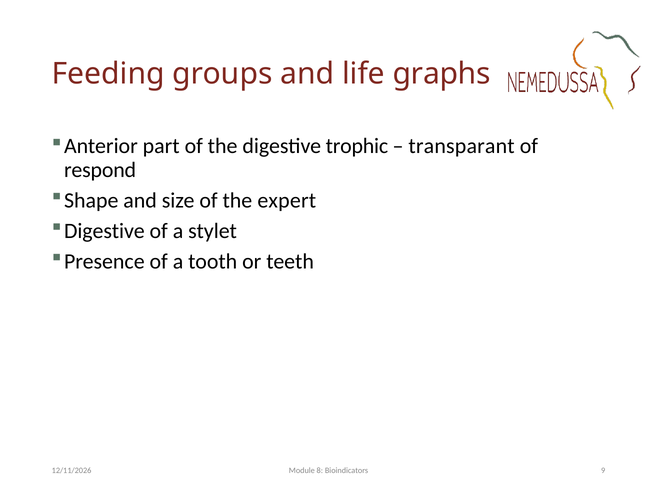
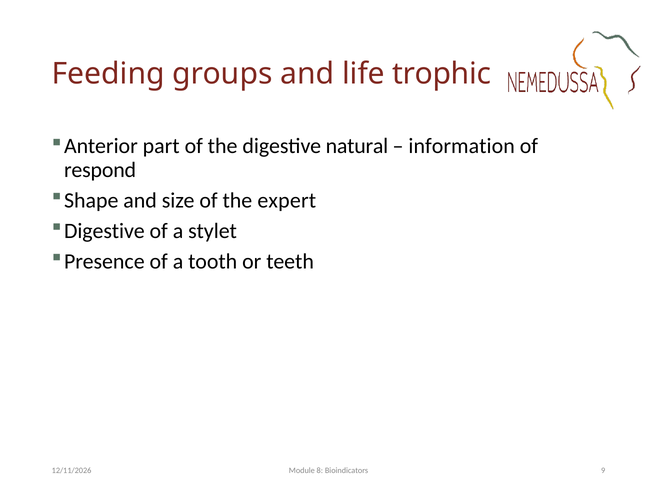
graphs: graphs -> trophic (442, 74)
trophic: trophic -> natural (357, 146)
transparant: transparant -> information (462, 146)
